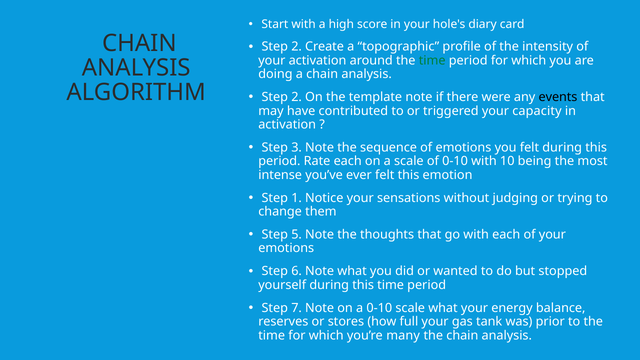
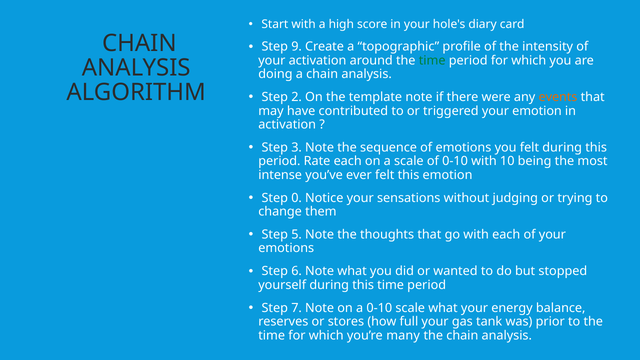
2: 2 -> 9 (297, 47)
events colour: black -> orange (558, 97)
your capacity: capacity -> emotion (537, 111)
1: 1 -> 0 (297, 198)
